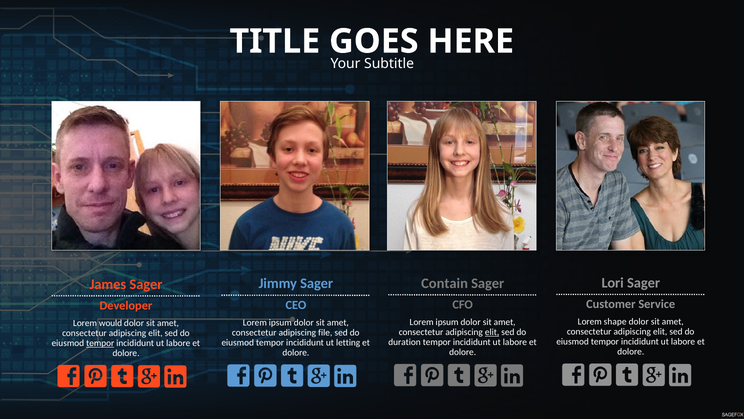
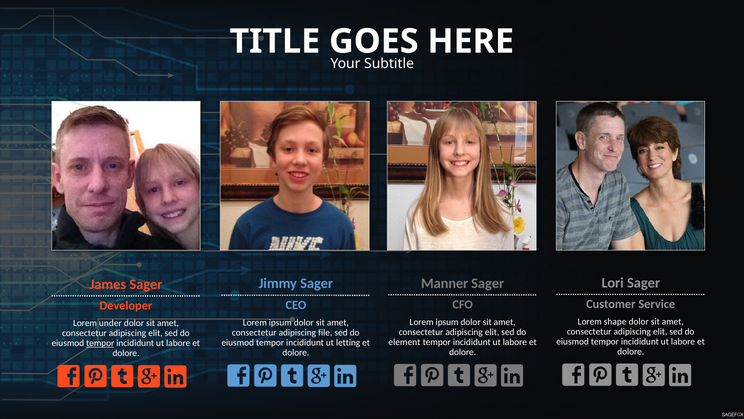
Contain: Contain -> Manner (445, 283)
would: would -> under (110, 323)
elit underline: present -> none (492, 332)
duration: duration -> element (404, 342)
